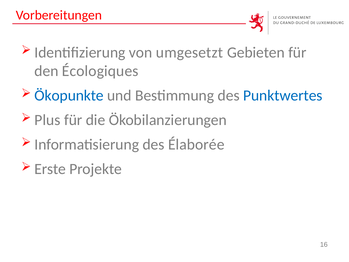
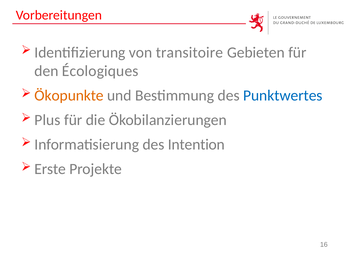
umgesetzt: umgesetzt -> transitoire (190, 52)
Ökopunkte colour: blue -> orange (69, 95)
Élaborée: Élaborée -> Intention (196, 144)
